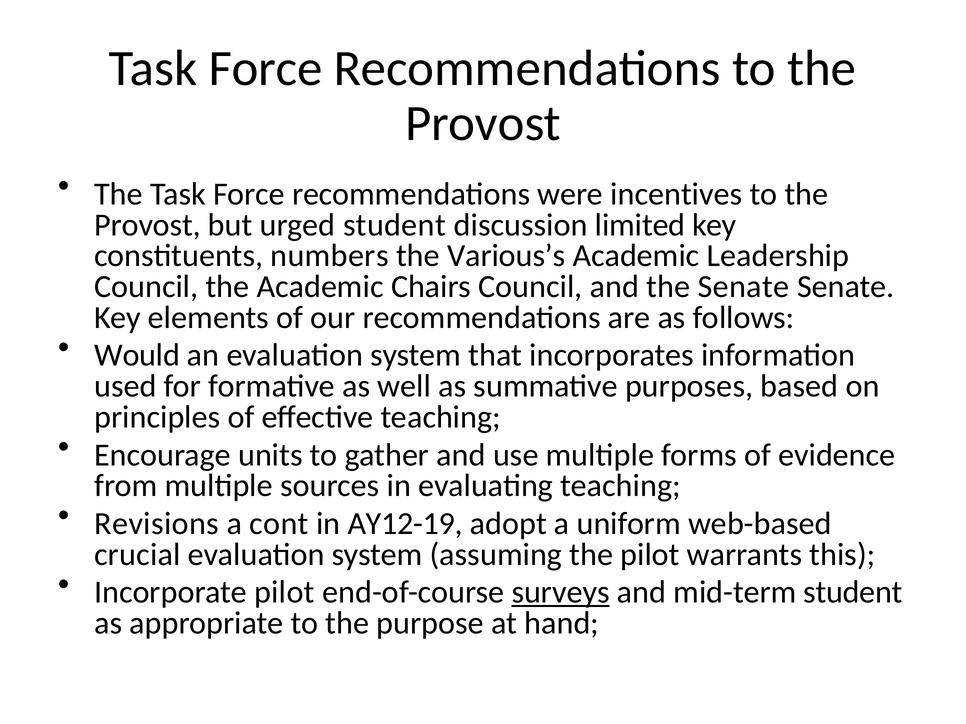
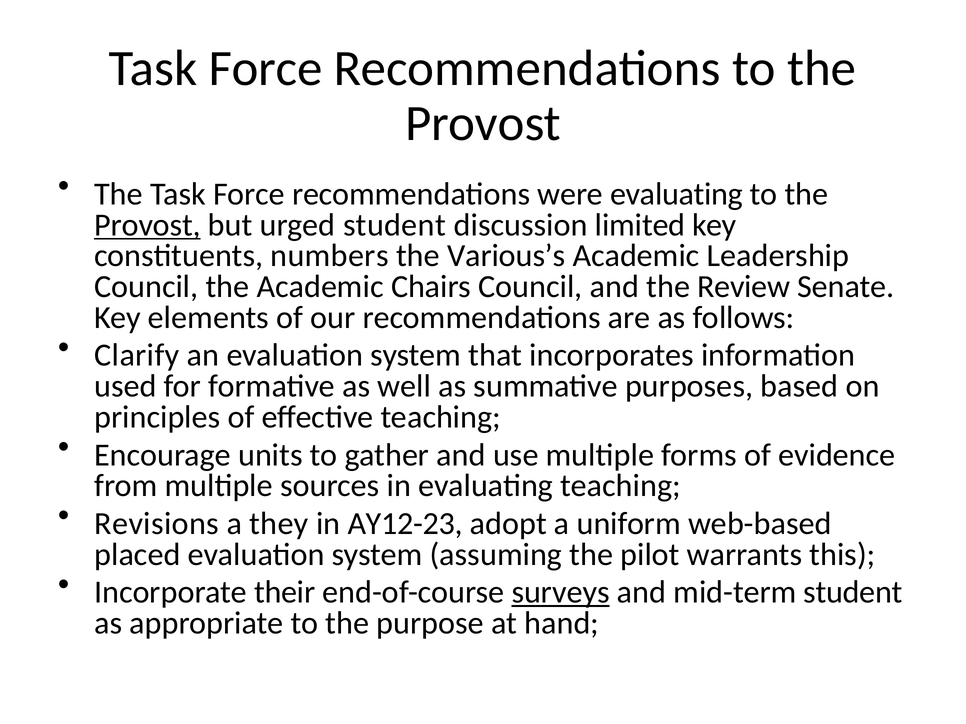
were incentives: incentives -> evaluating (677, 194)
Provost underline: none -> present (147, 225)
the Senate: Senate -> Review (744, 287)
Would: Would -> Clarify (137, 356)
cont: cont -> they (279, 524)
AY12-19: AY12-19 -> AY12-23 (405, 524)
crucial: crucial -> placed (137, 555)
Incorporate pilot: pilot -> their (285, 593)
